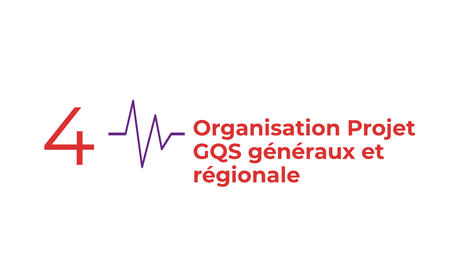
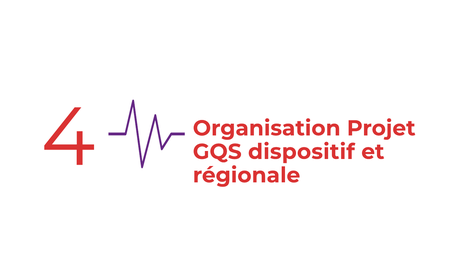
généraux: généraux -> dispositif (301, 152)
